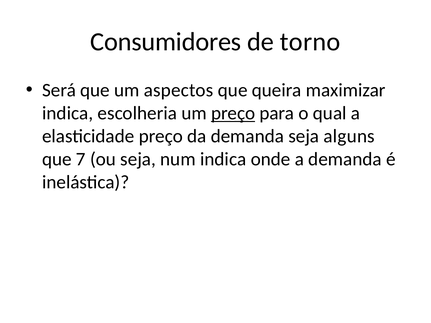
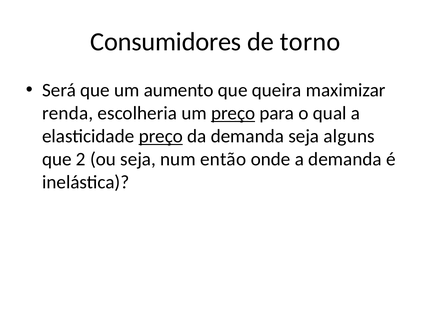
aspectos: aspectos -> aumento (179, 90)
indica: indica -> renda (68, 113)
preço underline: none -> present (161, 136)
7: 7 -> 2 (81, 159)
num indica: indica -> então (223, 159)
